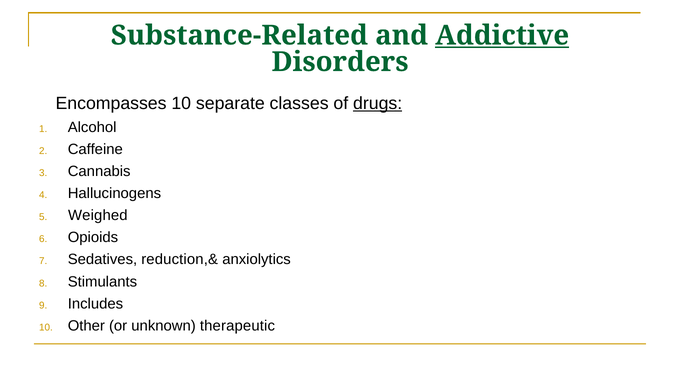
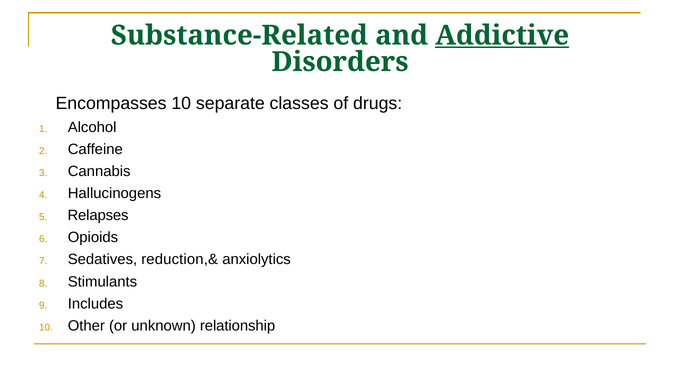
drugs underline: present -> none (378, 104)
Weighed: Weighed -> Relapses (98, 216)
therapeutic: therapeutic -> relationship (238, 326)
